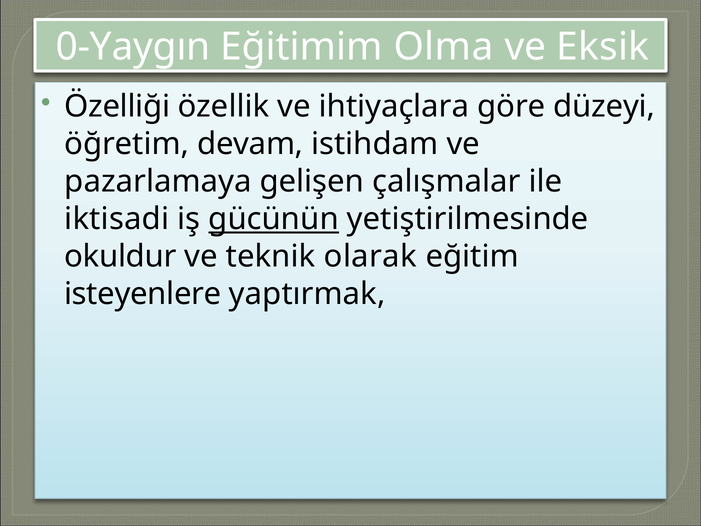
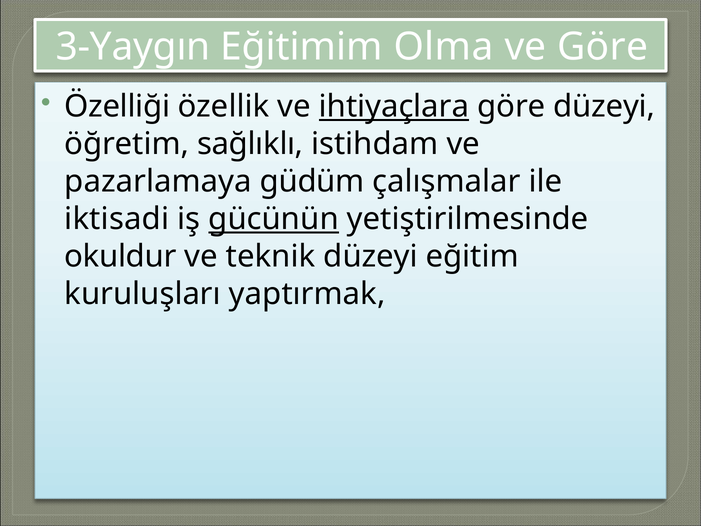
0-Yaygın: 0-Yaygın -> 3-Yaygın (133, 47)
ve Eksik: Eksik -> Göre (603, 47)
ihtiyaçlara underline: none -> present (394, 107)
devam: devam -> sağlıklı (250, 144)
gelişen: gelişen -> güdüm (312, 181)
teknik olarak: olarak -> düzeyi (371, 256)
isteyenlere: isteyenlere -> kuruluşları (143, 294)
